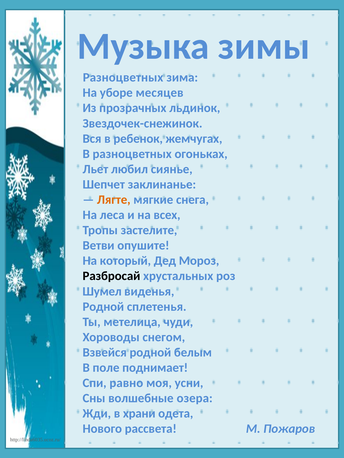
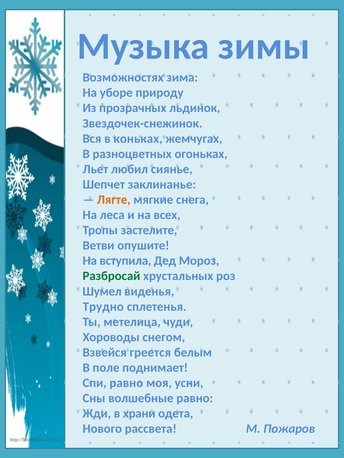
Разноцветных: Разноцветных -> Возможностях (123, 78)
месяцев: месяцев -> природу (160, 93)
ребенок: ребенок -> коньках (138, 139)
который: который -> вступила (125, 261)
Разбросай colour: black -> green (111, 276)
Родной: Родной -> Трудно (103, 307)
Взвейся родной: родной -> греется (150, 353)
волшебные озера: озера -> равно (195, 399)
